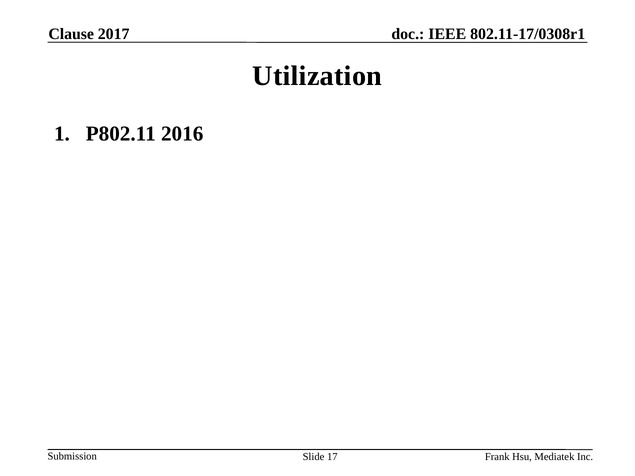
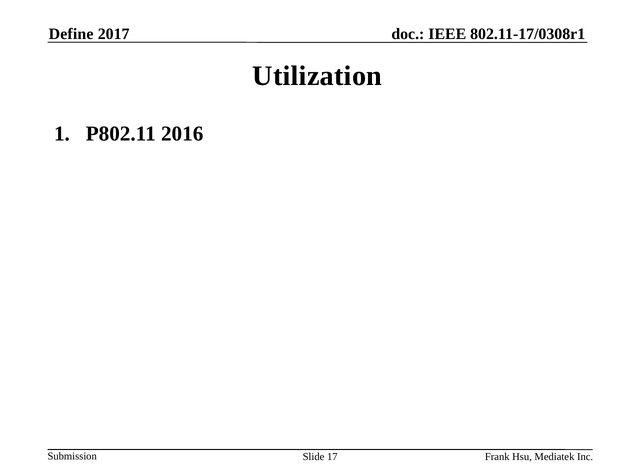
Clause: Clause -> Define (71, 34)
